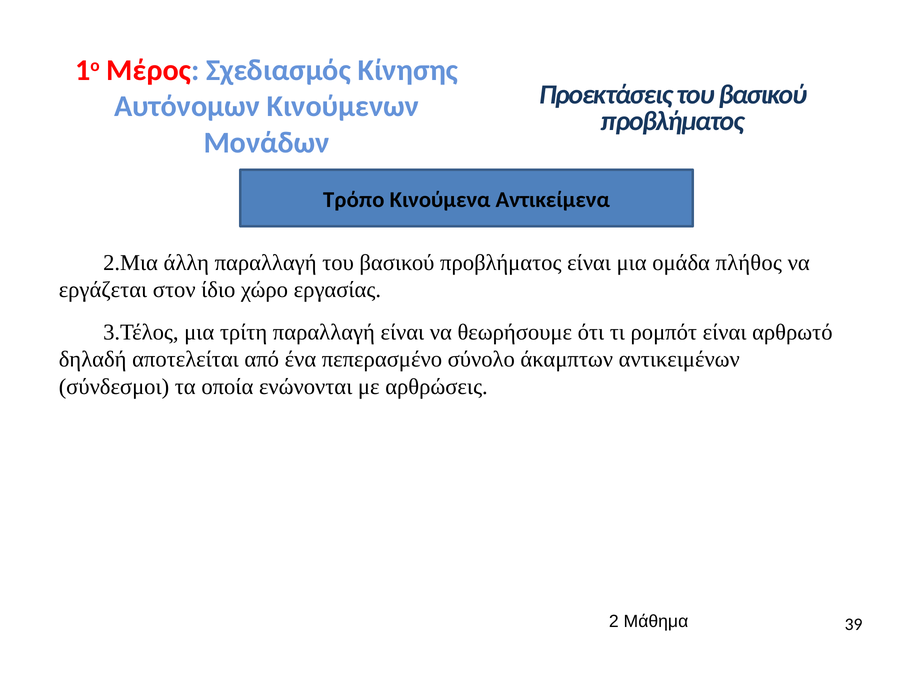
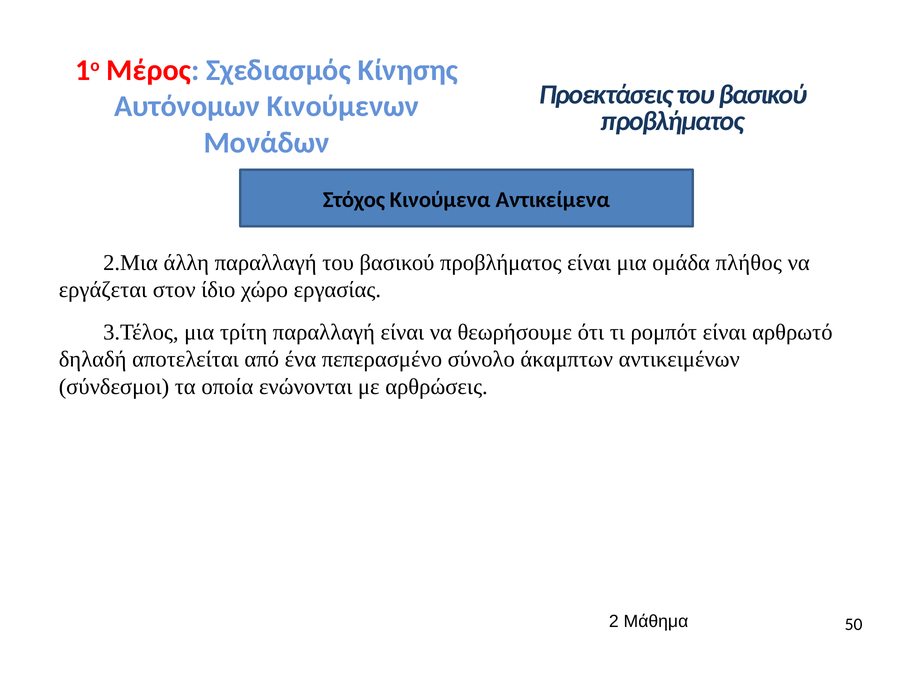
Τρόπο: Τρόπο -> Στόχος (354, 200)
39: 39 -> 50 (854, 624)
